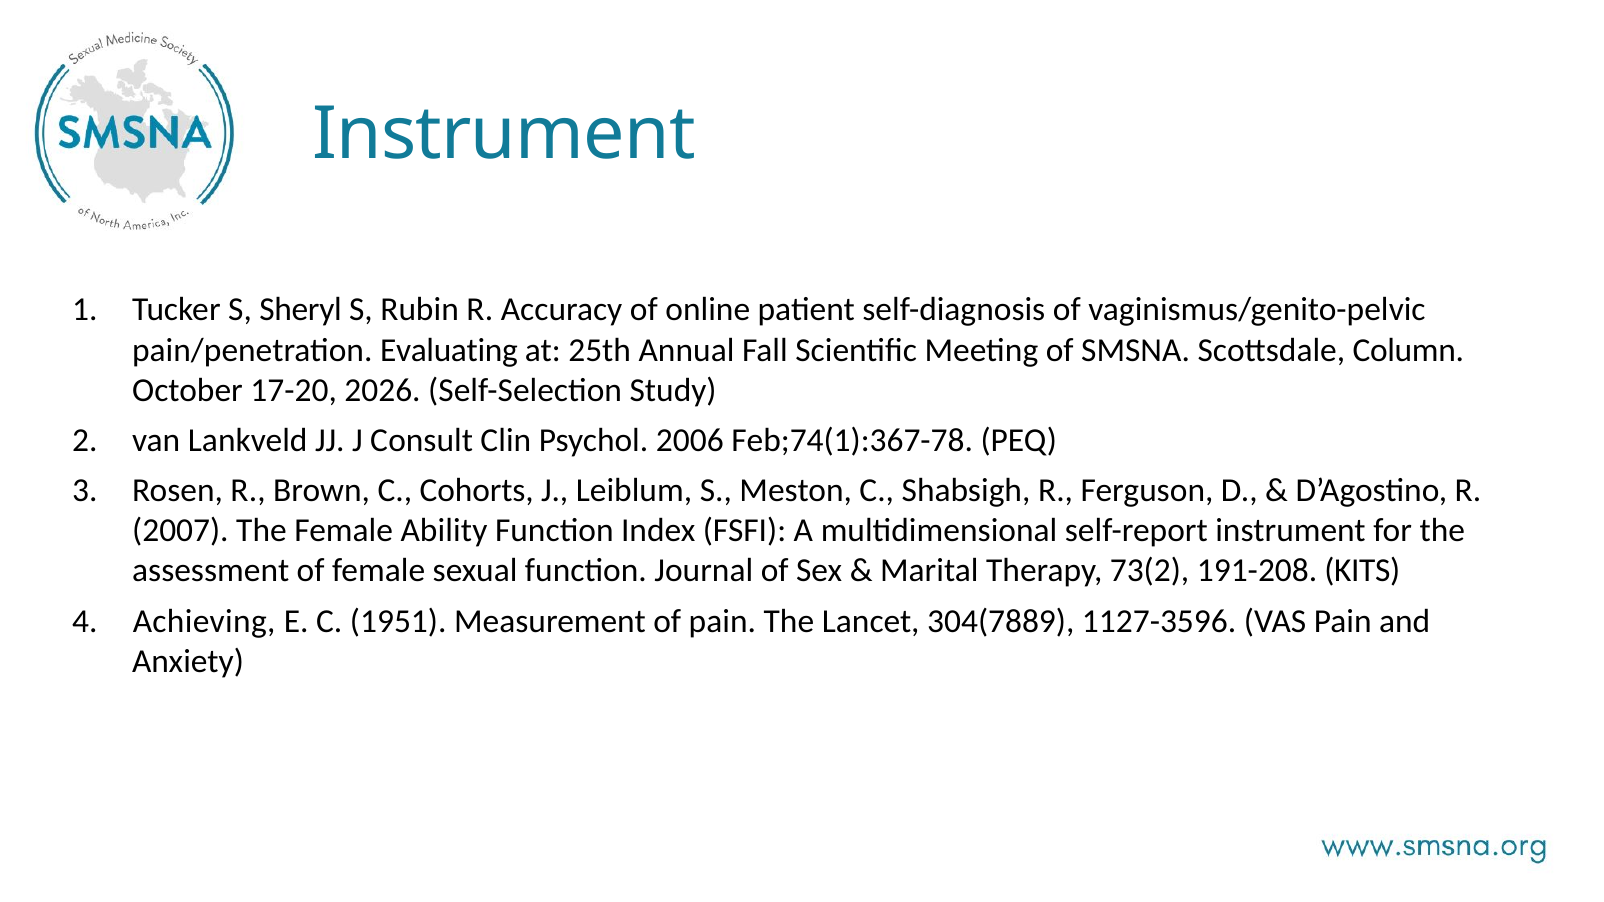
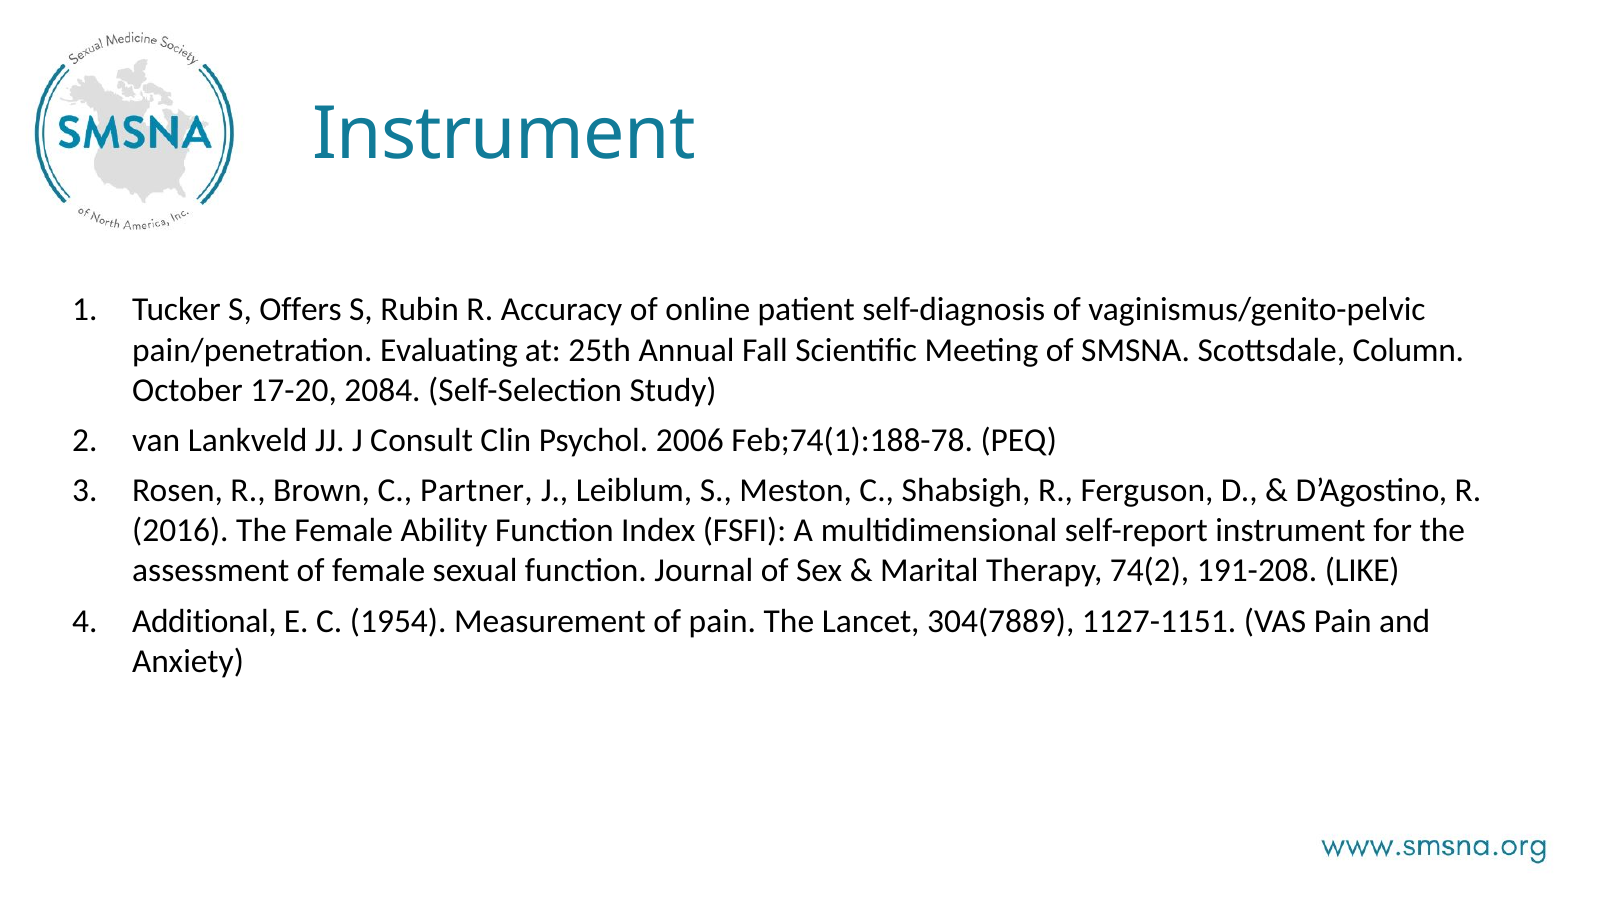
Sheryl: Sheryl -> Offers (301, 310)
2026: 2026 -> 2084 (383, 390)
Feb;74(1):367-78: Feb;74(1):367-78 -> Feb;74(1):188-78 (852, 440)
Cohorts: Cohorts -> Partner (476, 491)
2007: 2007 -> 2016 (180, 531)
73(2: 73(2 -> 74(2 (1150, 571)
KITS: KITS -> LIKE (1362, 571)
Achieving: Achieving -> Additional (204, 621)
1951: 1951 -> 1954 (398, 621)
1127-3596: 1127-3596 -> 1127-1151 (1159, 621)
